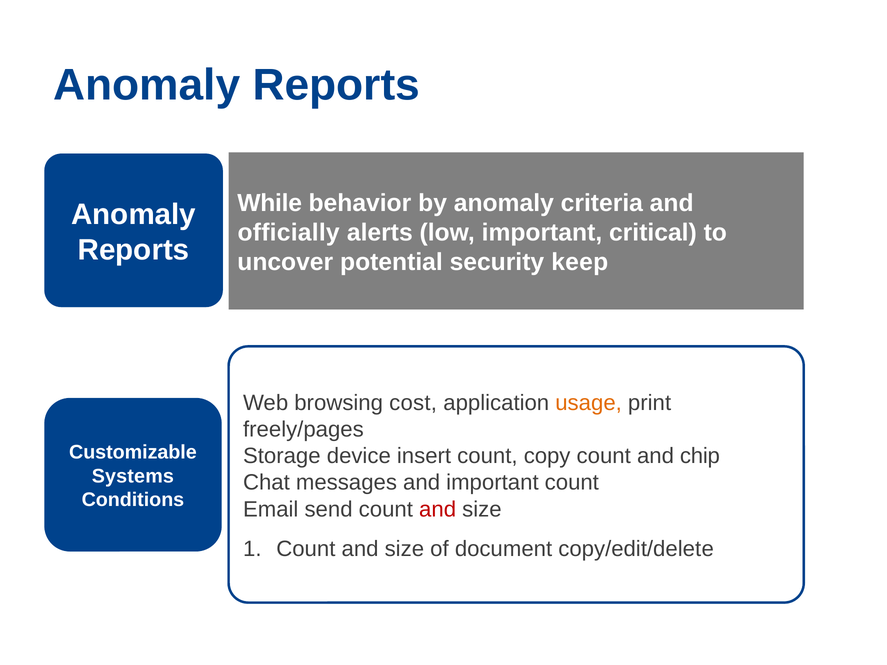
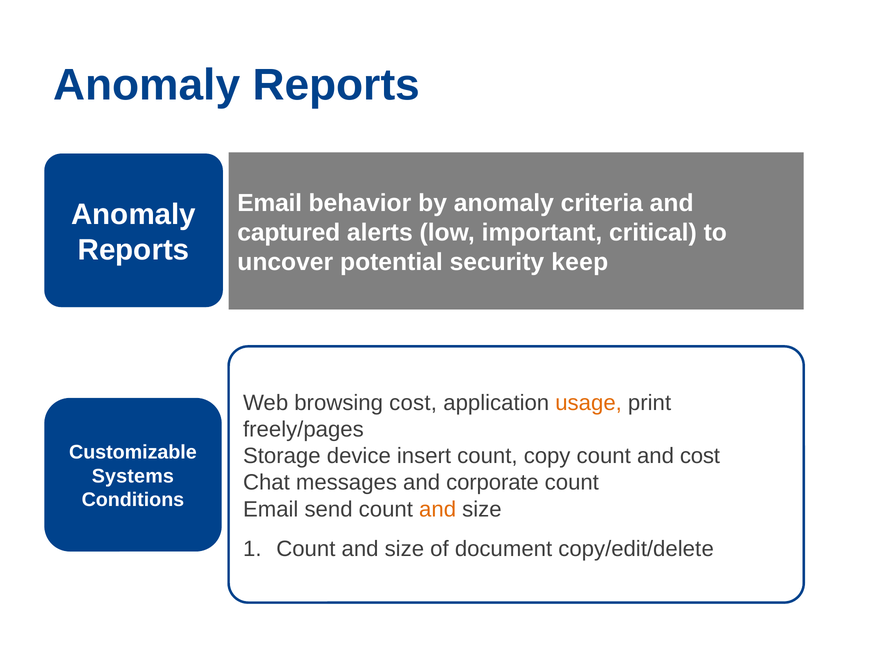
While: While -> Email (270, 203)
officially: officially -> captured (289, 233)
and chip: chip -> cost (700, 456)
and important: important -> corporate (493, 483)
and colour: red -> orange (438, 509)
